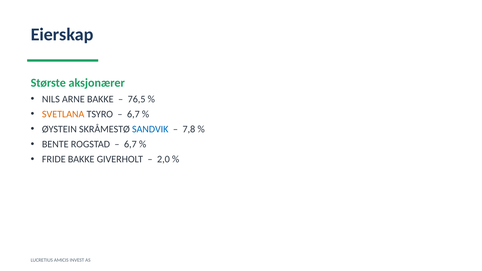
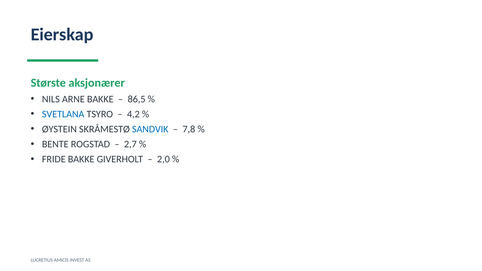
76,5: 76,5 -> 86,5 (137, 99)
SVETLANA colour: orange -> blue (63, 114)
6,7: 6,7 -> 4,2 (133, 114)
6,7: 6,7 -> 2,7 (130, 144)
